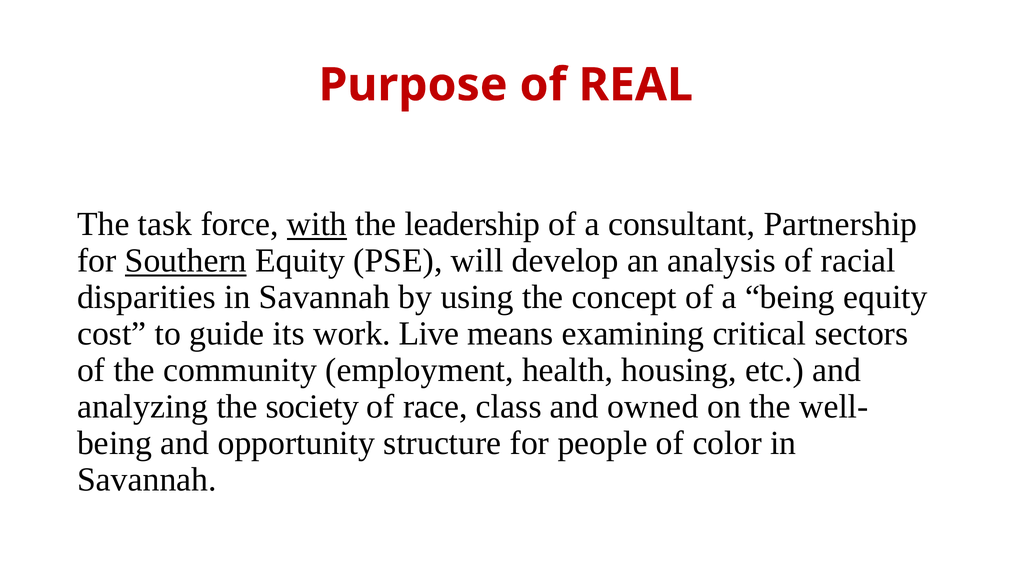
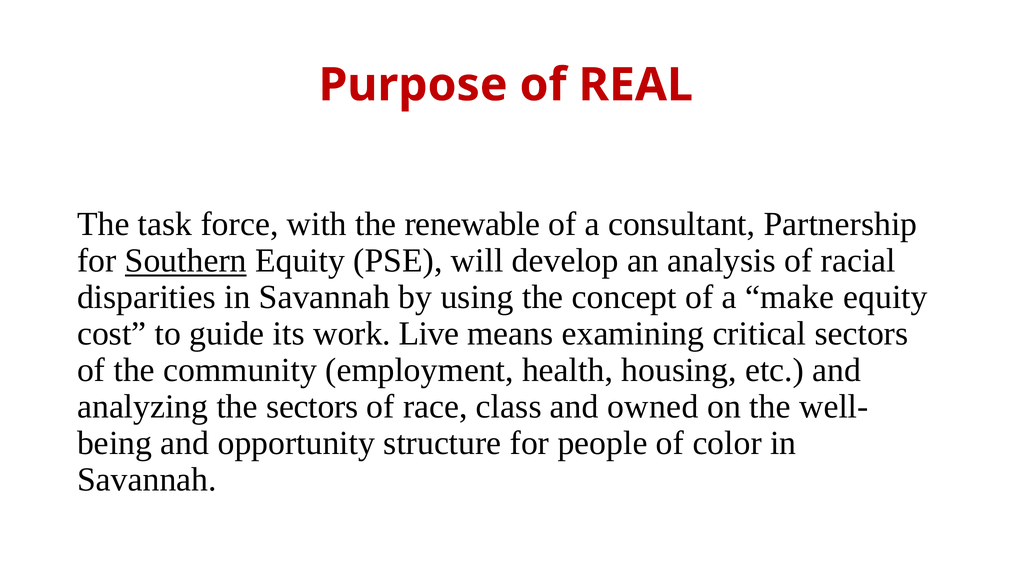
with underline: present -> none (317, 224)
leadership: leadership -> renewable (472, 224)
a being: being -> make (790, 297)
the society: society -> sectors (312, 407)
